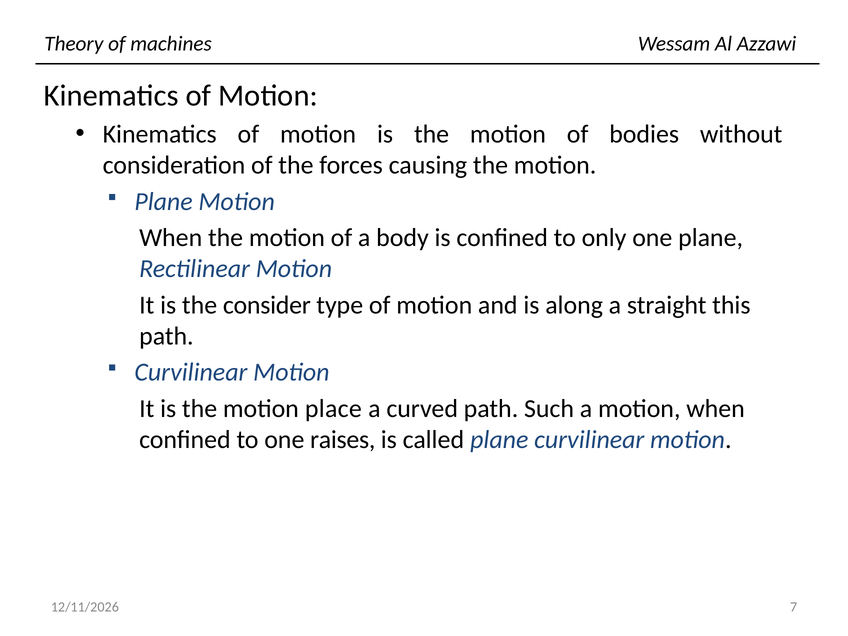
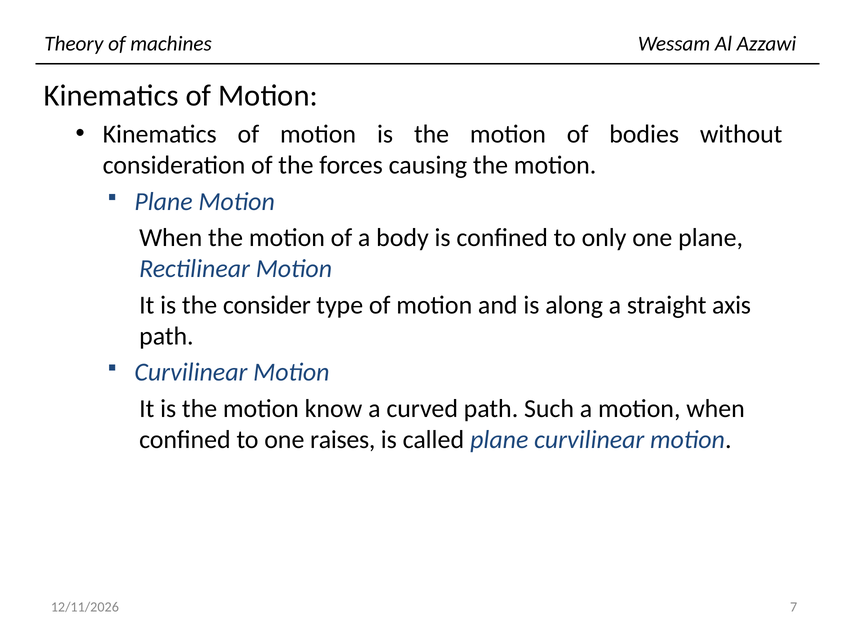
this: this -> axis (732, 305)
place: place -> know (333, 409)
